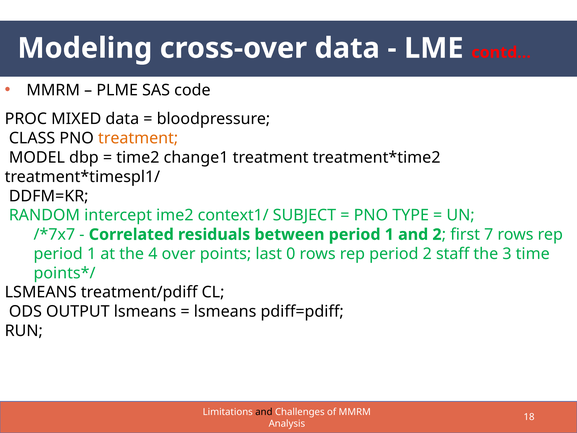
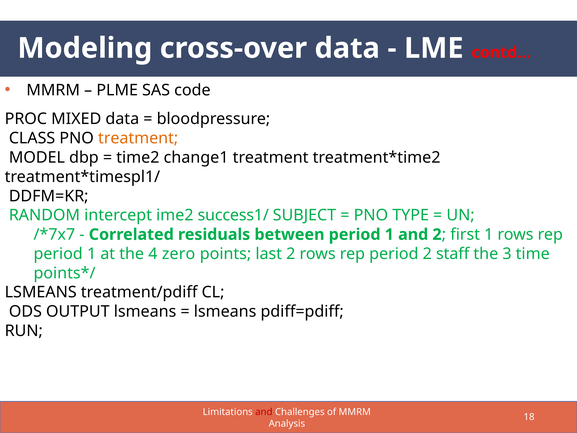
context1/: context1/ -> success1/ (233, 215)
first 7: 7 -> 1 (489, 234)
over: over -> zero (179, 254)
last 0: 0 -> 2 (291, 254)
and colour: black -> red (264, 412)
